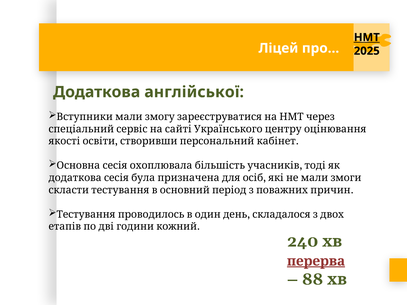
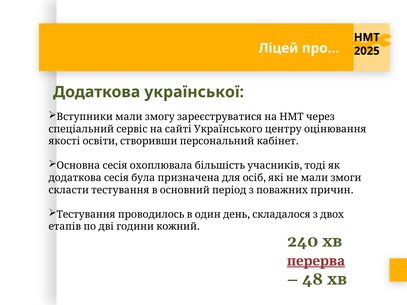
НМТ underline: present -> none (367, 37)
англійської: англійської -> української (194, 92)
88: 88 -> 48 (313, 280)
